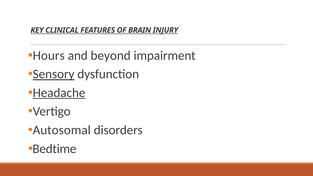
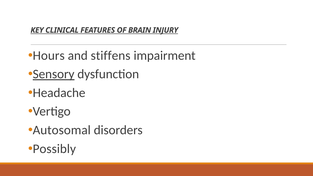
beyond: beyond -> stiffens (111, 56)
Headache underline: present -> none (59, 93)
Bedtime: Bedtime -> Possibly (54, 149)
